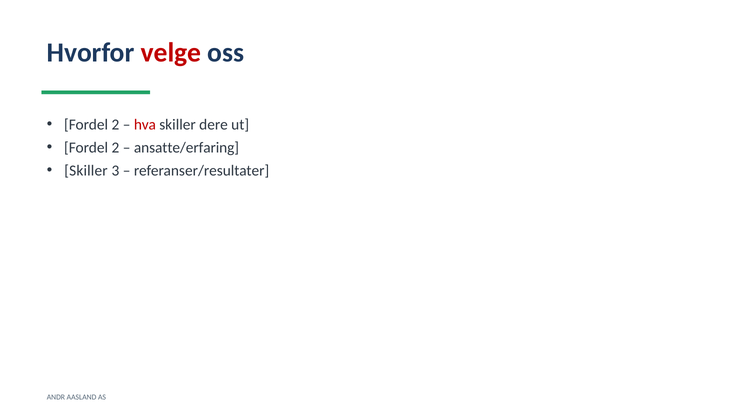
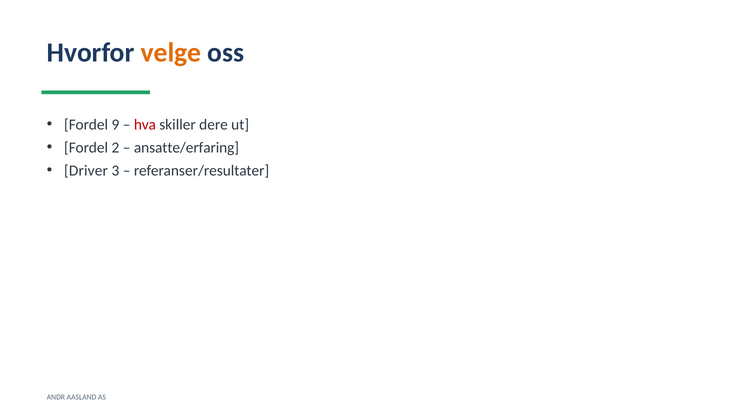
velge colour: red -> orange (171, 53)
2: 2 -> 9 (115, 125)
Skiller: Skiller -> Driver (86, 171)
